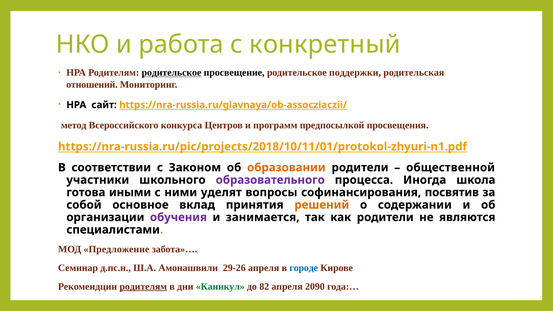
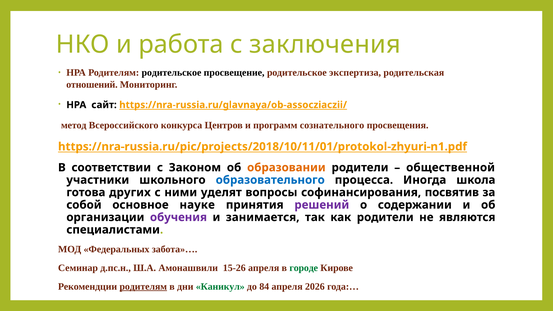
конкретный: конкретный -> заключения (325, 45)
родительское underline: present -> none (171, 73)
поддержки: поддержки -> экспертиза (355, 73)
предпосылкой: предпосылкой -> сознательного (332, 125)
образовательного colour: purple -> blue (270, 180)
иными: иными -> других (130, 192)
вклад: вклад -> науке (197, 205)
решений colour: orange -> purple (322, 205)
Предложение: Предложение -> Федеральных (117, 249)
29-26: 29-26 -> 15-26 (234, 268)
городе colour: blue -> green (304, 268)
82: 82 -> 84 (264, 287)
2090: 2090 -> 2026 (315, 287)
